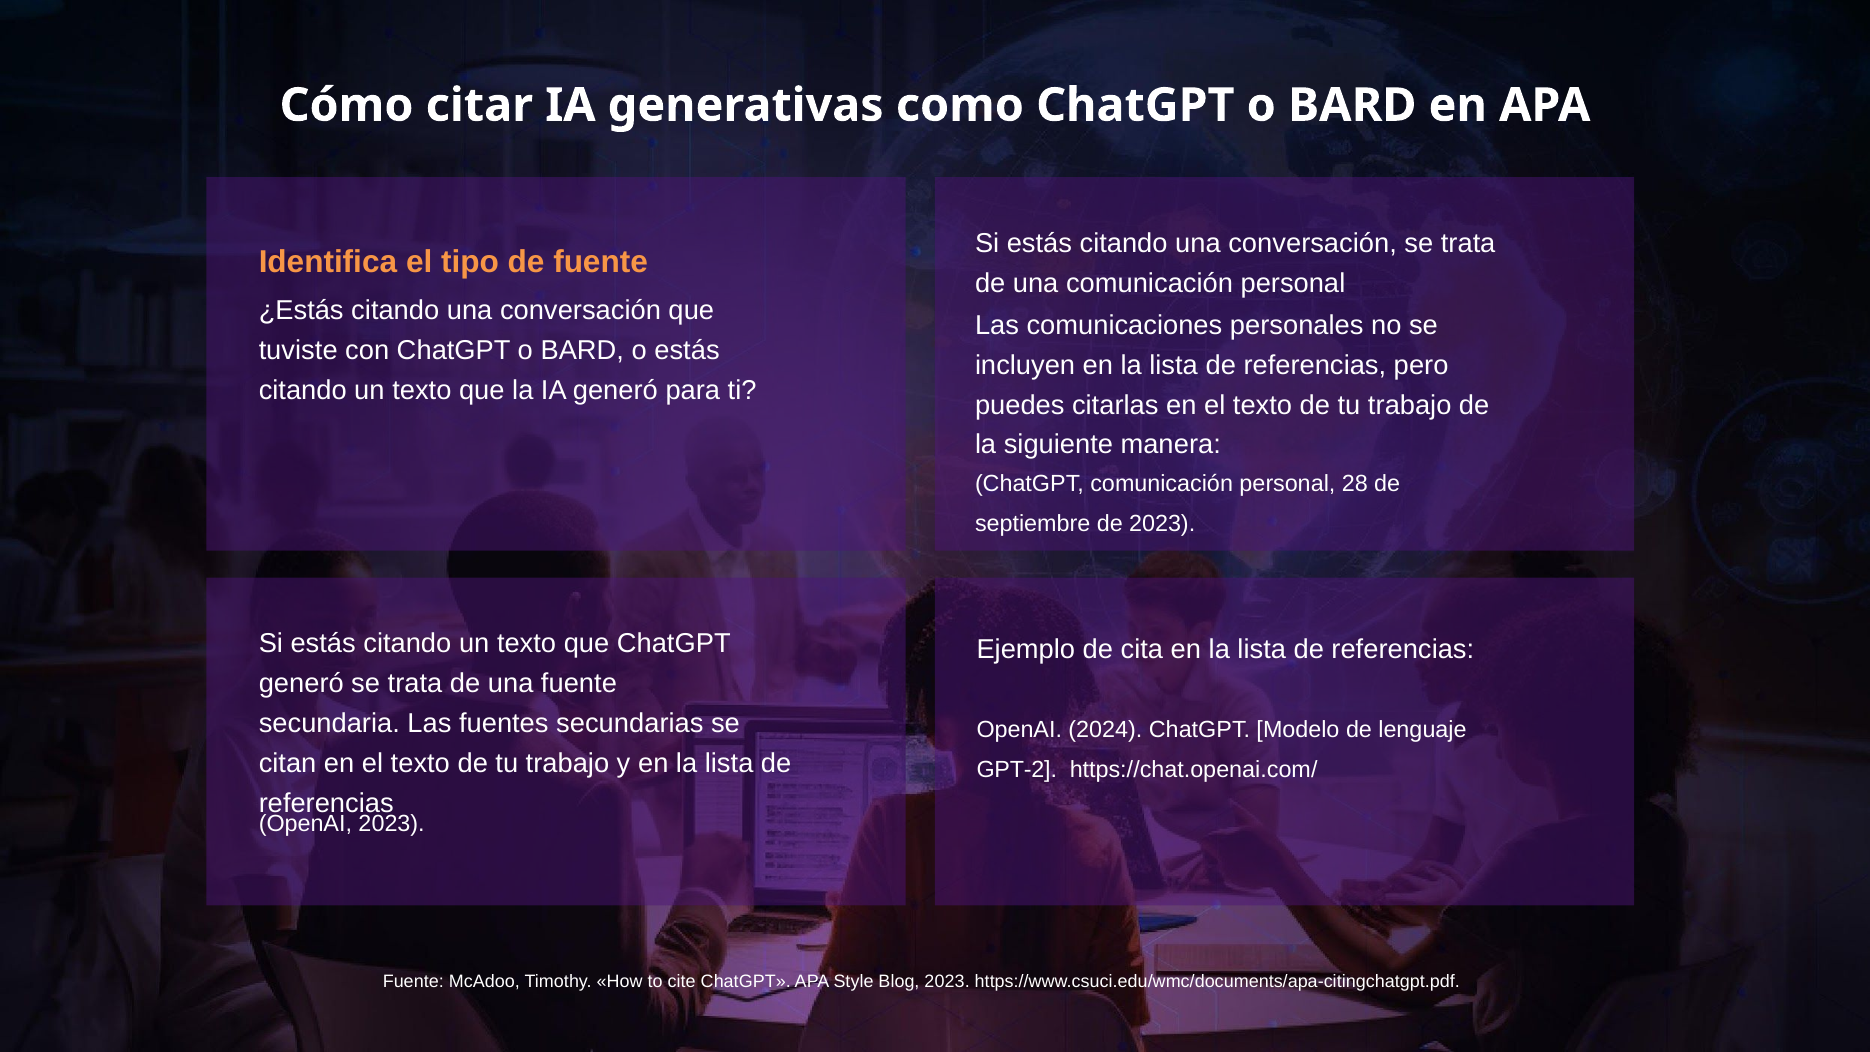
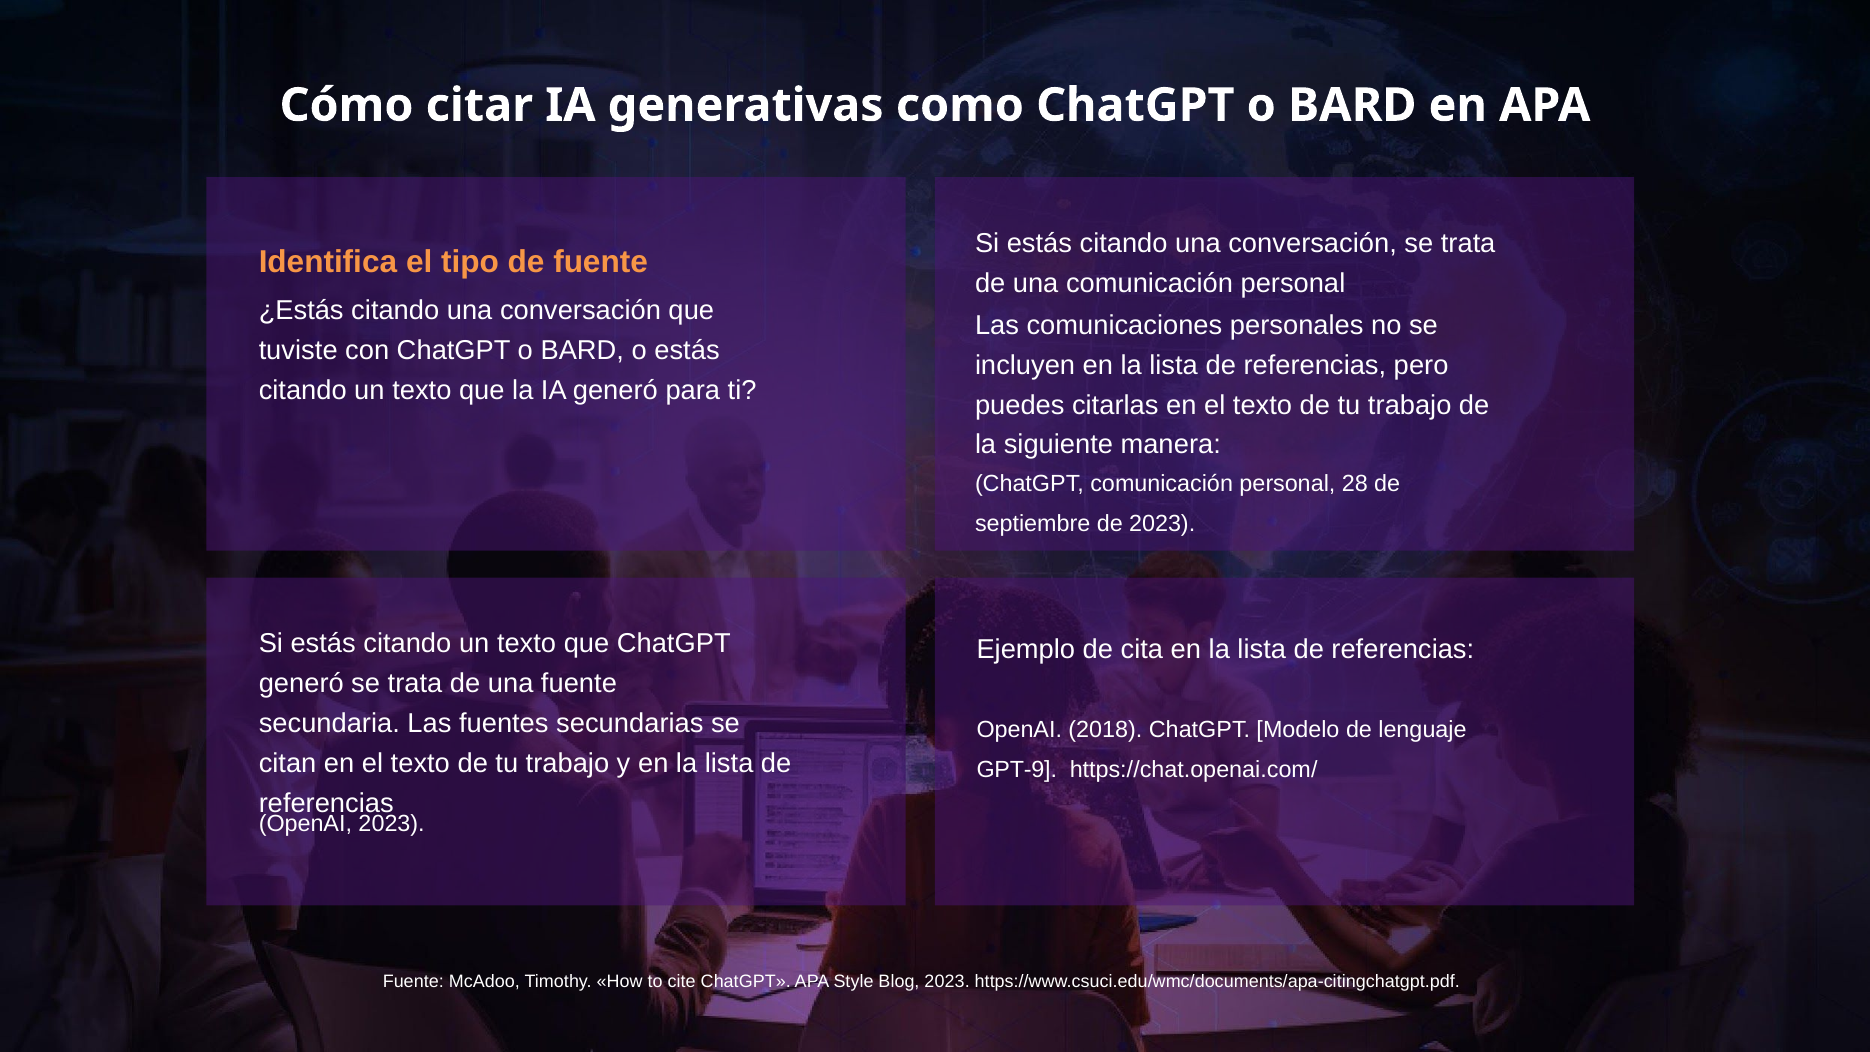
2024: 2024 -> 2018 (1105, 729)
GPT-2: GPT-2 -> GPT-9 (1017, 769)
